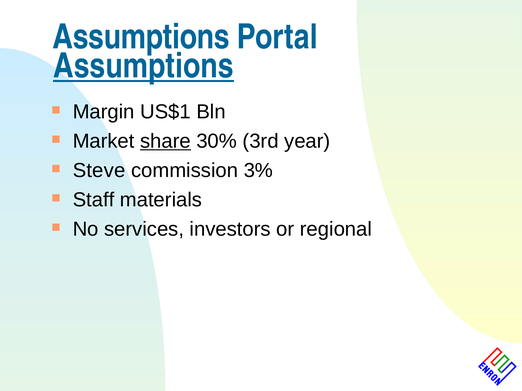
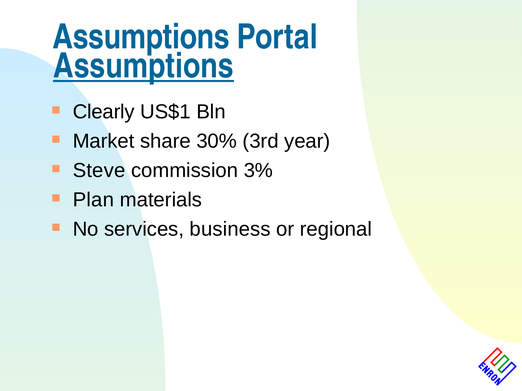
Margin: Margin -> Clearly (104, 112)
share underline: present -> none (165, 141)
Staff: Staff -> Plan (93, 200)
investors: investors -> business (230, 229)
